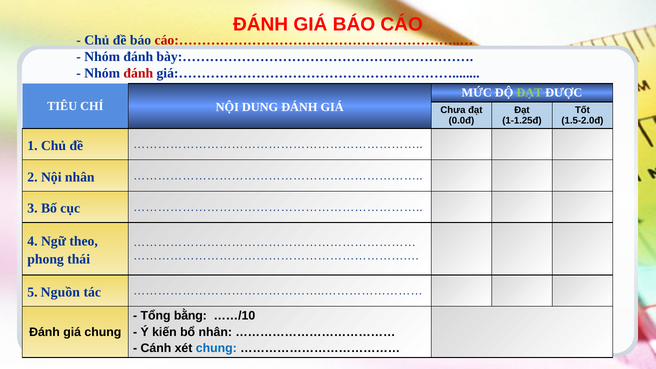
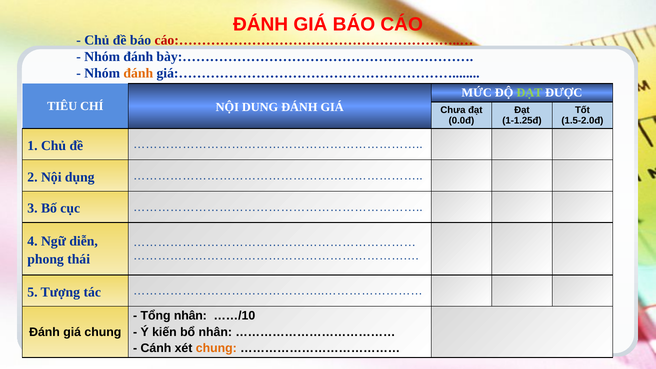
đánh colour: red -> orange (138, 73)
Nội nhân: nhân -> dụng (80, 177)
theo: theo -> diễn (84, 241)
Nguồn: Nguồn -> Tượng (60, 292)
Tổng bằng: bằng -> nhân (190, 316)
chung colour: blue -> orange (216, 348)
